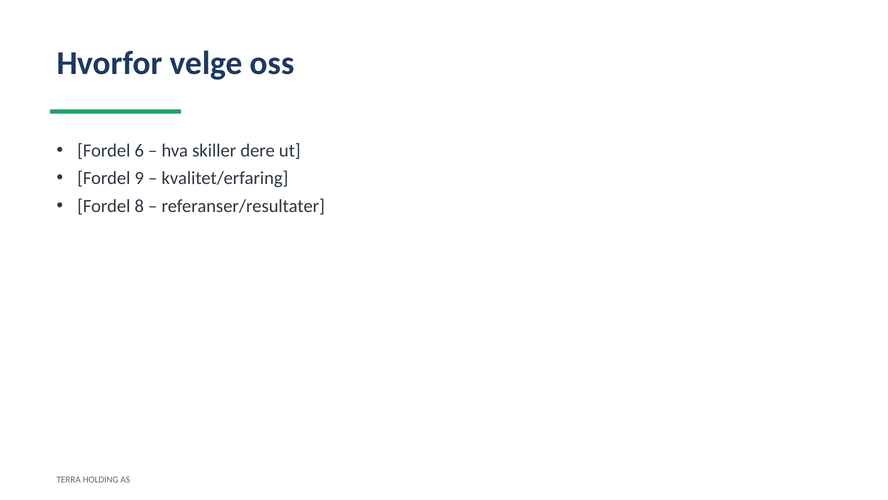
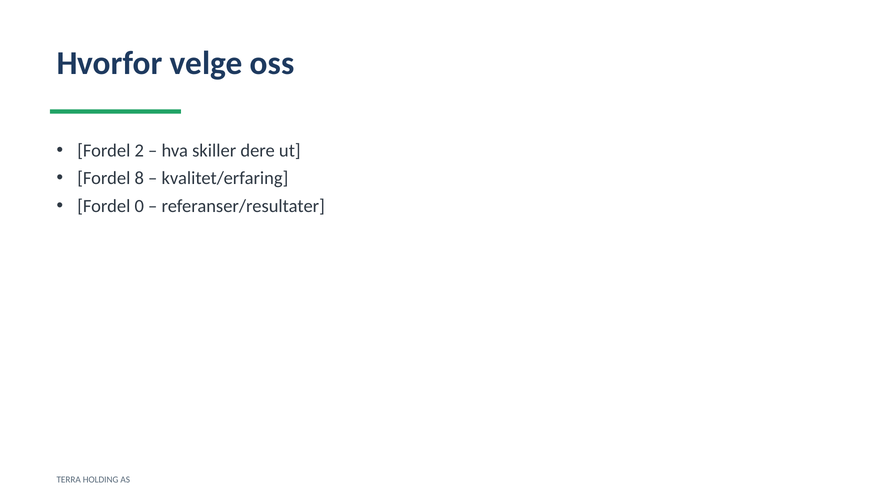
6: 6 -> 2 (139, 150)
9: 9 -> 8 (139, 178)
8: 8 -> 0 (139, 206)
